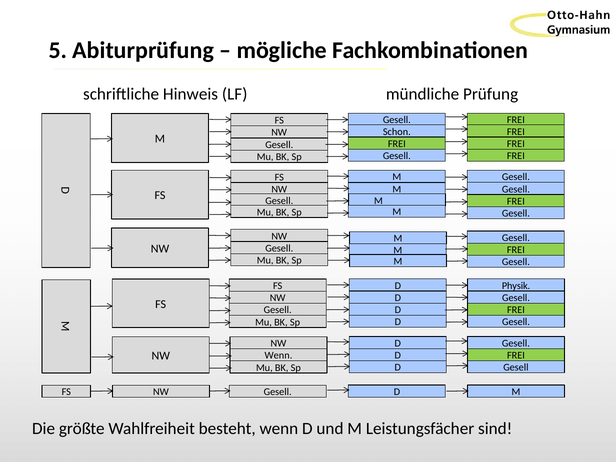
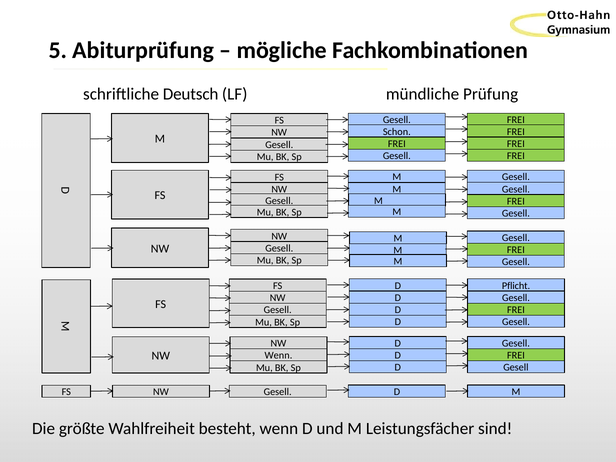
Hinweis: Hinweis -> Deutsch (191, 94)
Physik: Physik -> Pflicht (516, 286)
